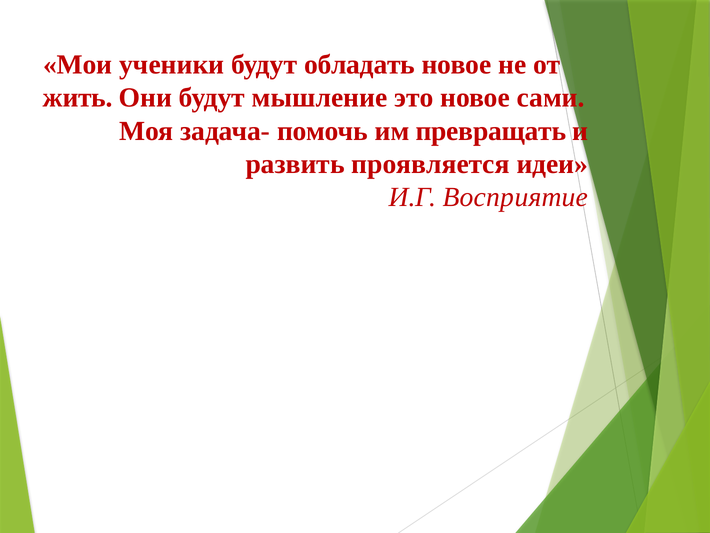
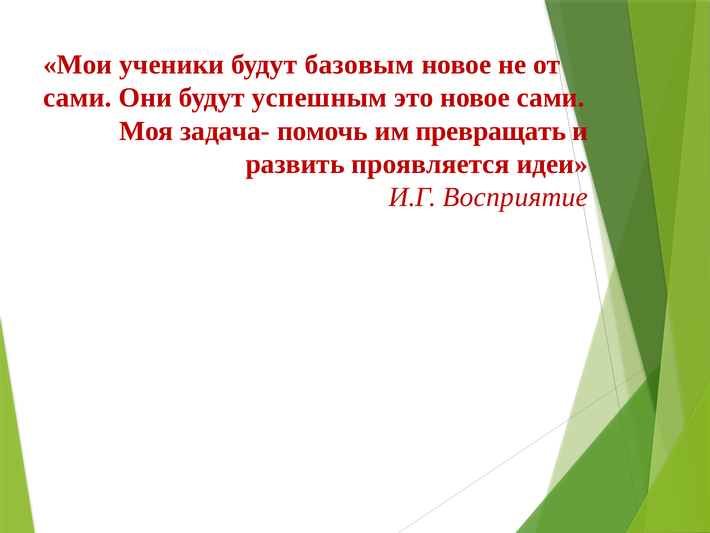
обладать: обладать -> базовым (359, 65)
жить: жить -> сами (77, 98)
мышление: мышление -> успешным (320, 98)
